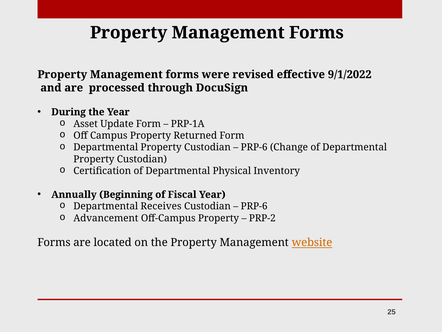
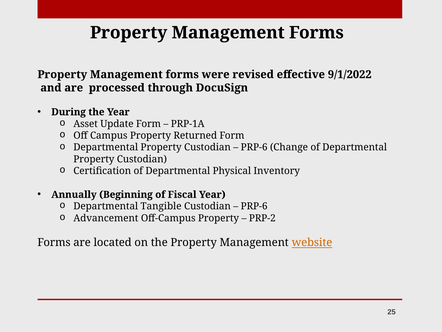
Receives: Receives -> Tangible (161, 206)
